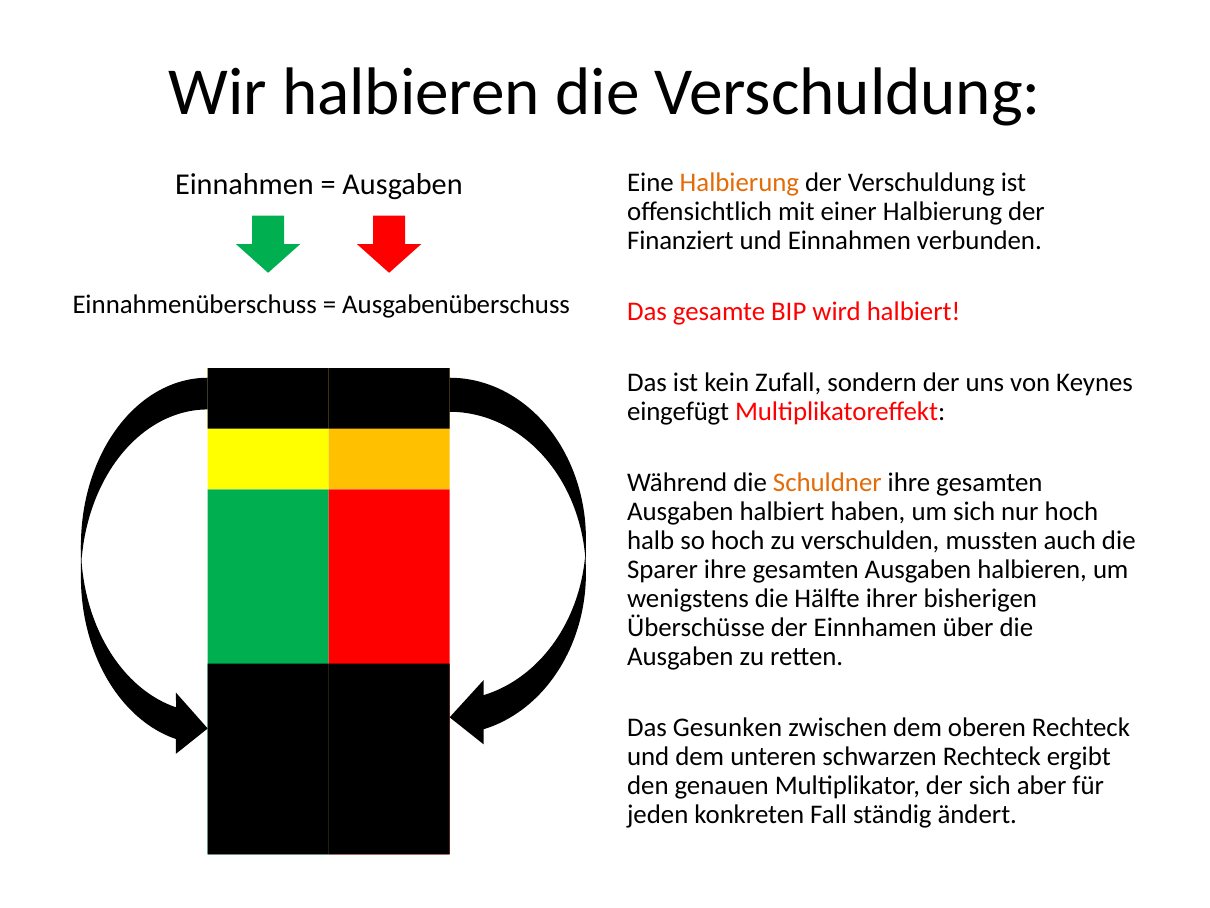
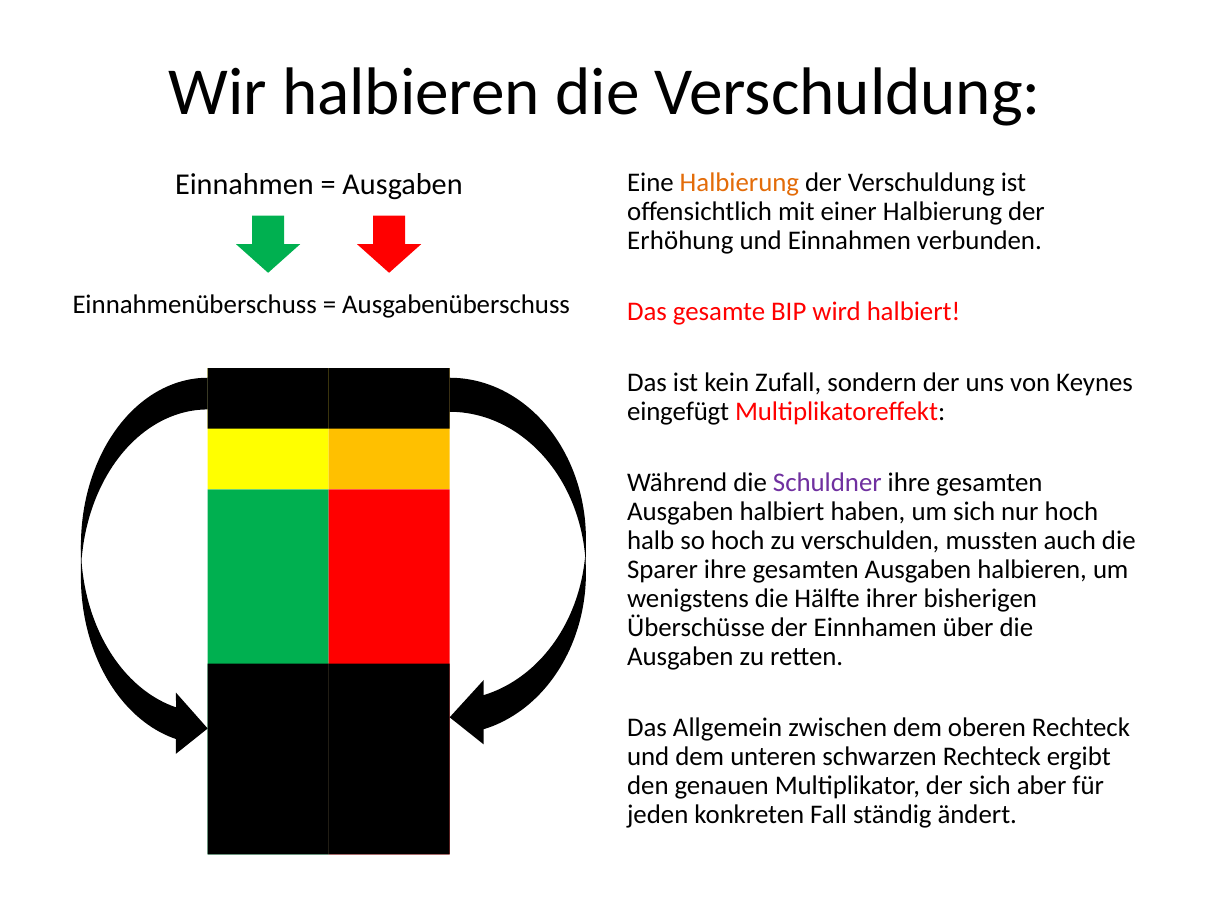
Finanziert: Finanziert -> Erhöhung (680, 240)
Schuldner colour: orange -> purple (827, 482)
Gesunken: Gesunken -> Allgemein (728, 727)
